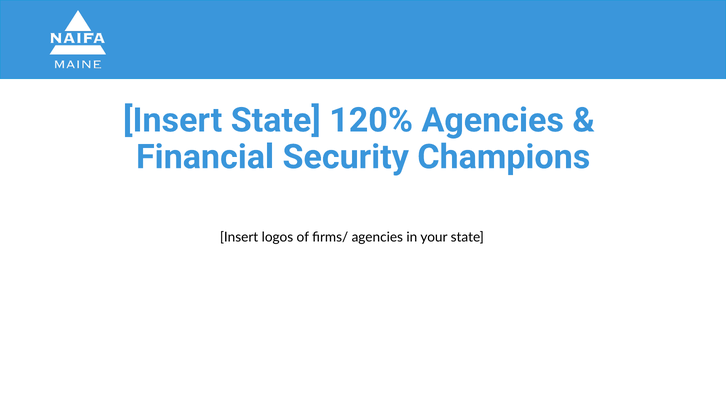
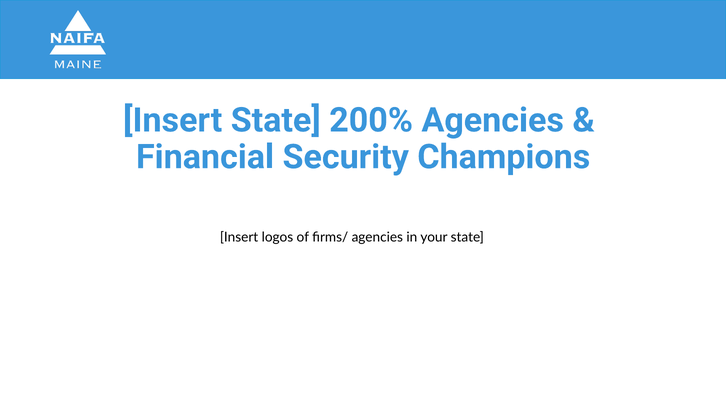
120%: 120% -> 200% (371, 120)
